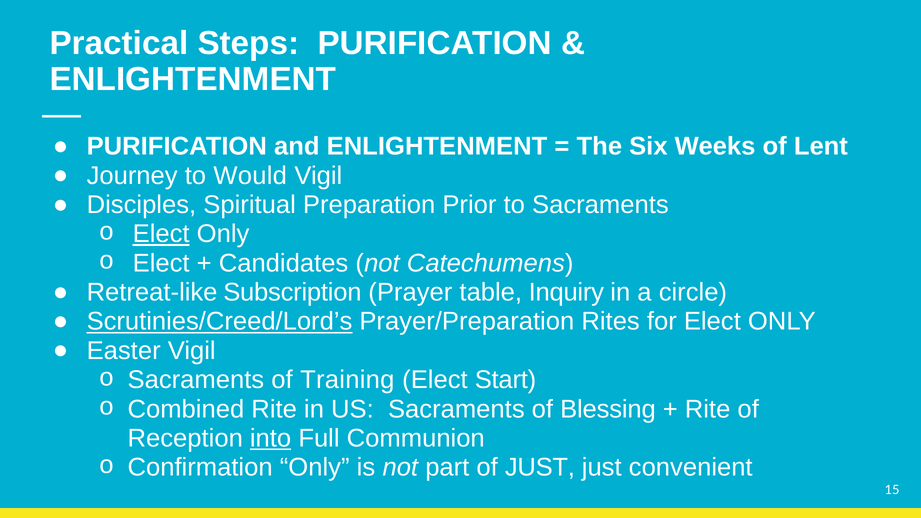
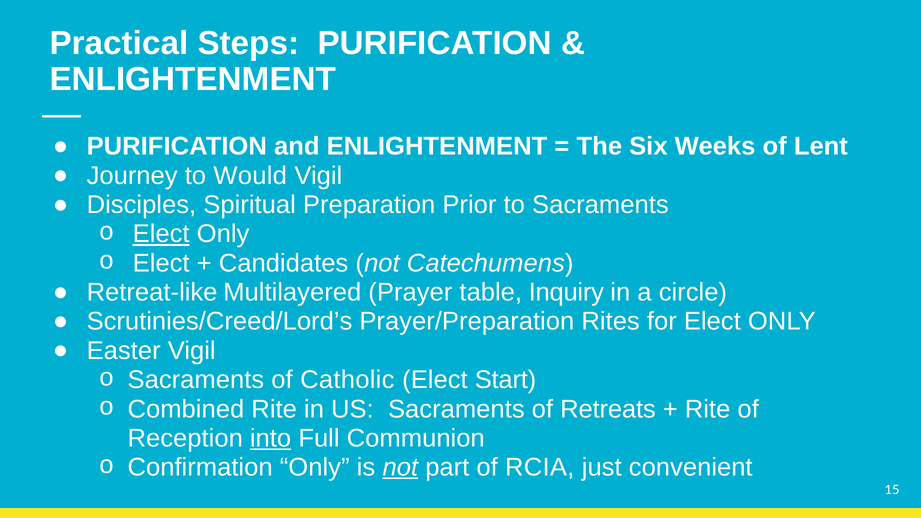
Subscription: Subscription -> Multilayered (292, 292)
Scrutinies/Creed/Lord’s underline: present -> none (219, 322)
Training: Training -> Catholic (347, 380)
Blessing: Blessing -> Retreats (608, 409)
not underline: none -> present (400, 468)
of JUST: JUST -> RCIA (540, 468)
